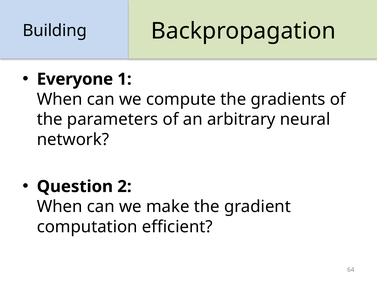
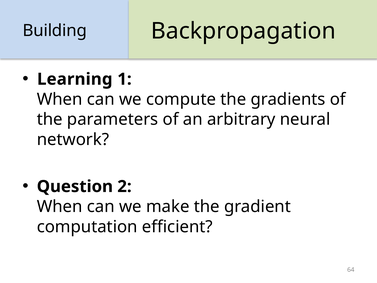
Everyone: Everyone -> Learning (75, 79)
